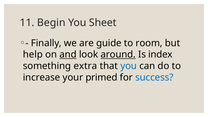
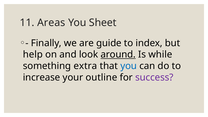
Begin: Begin -> Areas (51, 23)
room: room -> index (149, 43)
and underline: present -> none (68, 55)
index: index -> while (160, 55)
primed: primed -> outline (101, 77)
success colour: blue -> purple (154, 77)
